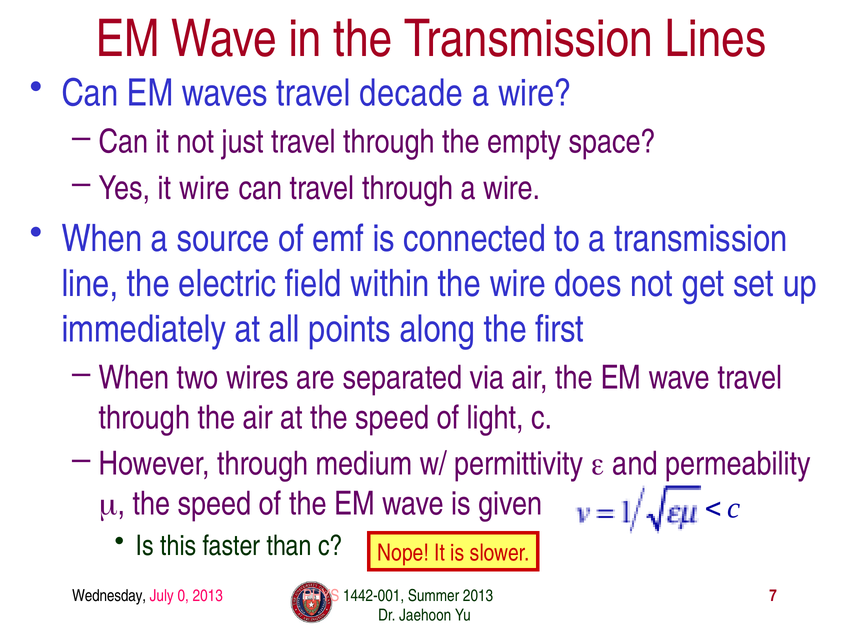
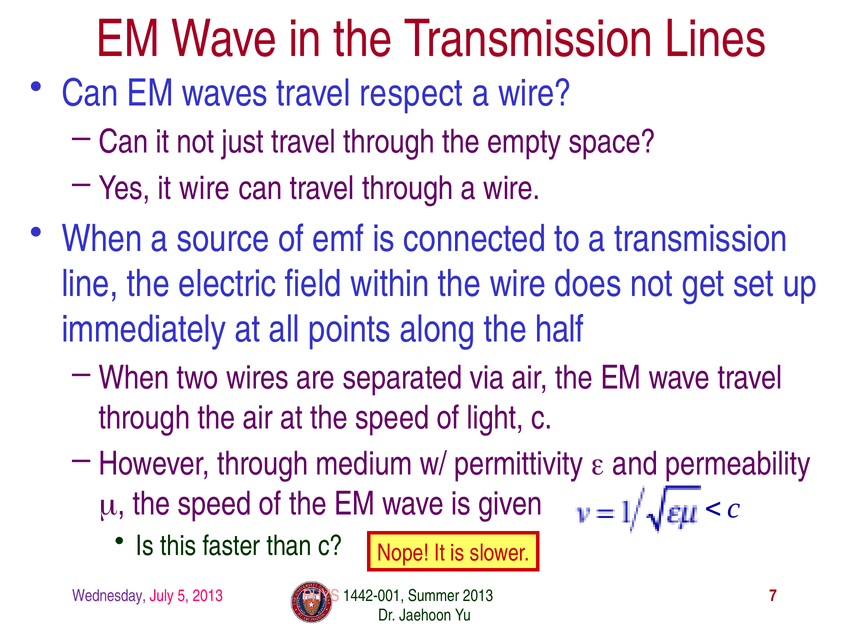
decade: decade -> respect (411, 93)
first: first -> half (560, 329)
Wednesday colour: black -> purple (109, 595)
0: 0 -> 5 (183, 595)
